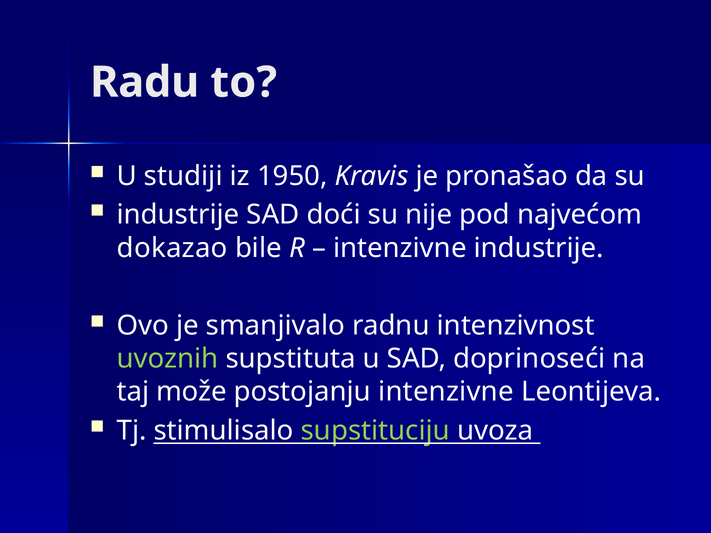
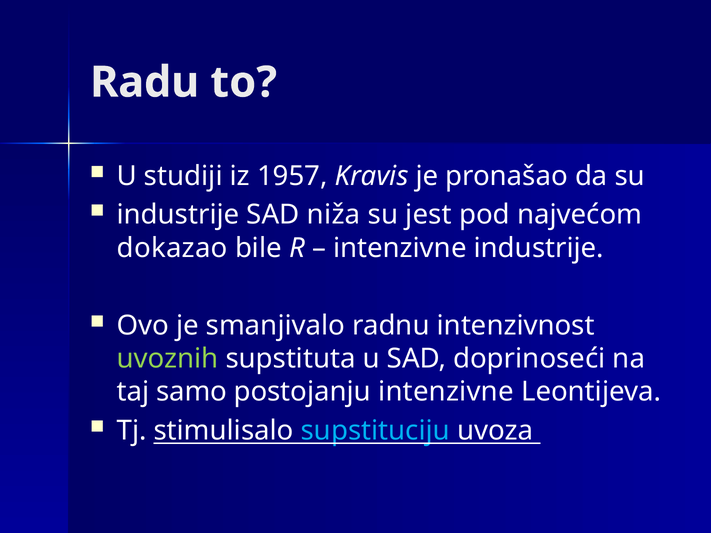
1950: 1950 -> 1957 (292, 176)
doći: doći -> niža (334, 215)
nije: nije -> jest (429, 215)
može: može -> samo (192, 392)
supstituciju colour: light green -> light blue (375, 431)
